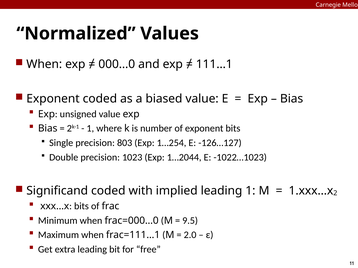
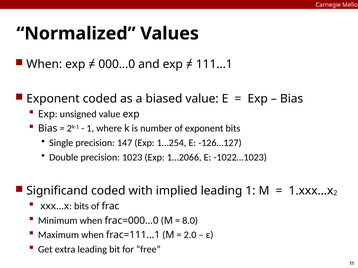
803: 803 -> 147 (125, 143)
1…2044: 1…2044 -> 1…2066 (184, 158)
9.5: 9.5 -> 8.0 (190, 221)
